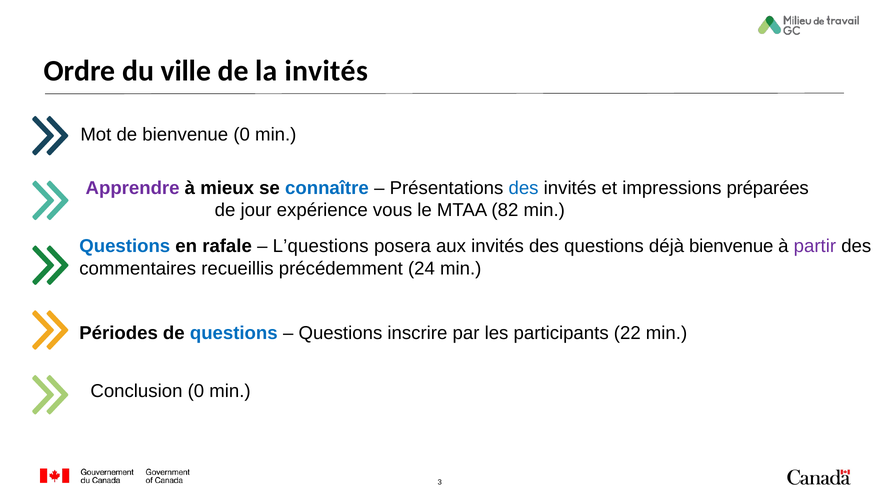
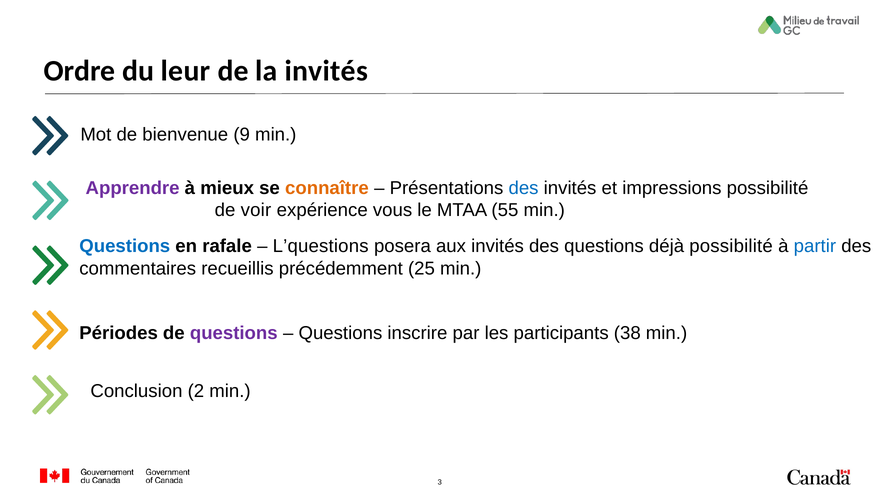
ville: ville -> leur (186, 71)
bienvenue 0: 0 -> 9 (242, 134)
connaître colour: blue -> orange (327, 188)
impressions préparées: préparées -> possibilité (768, 188)
jour: jour -> voir (256, 210)
82: 82 -> 55 (505, 210)
déjà bienvenue: bienvenue -> possibilité (731, 246)
partir colour: purple -> blue (815, 246)
24: 24 -> 25 (421, 268)
questions colour: blue -> purple (234, 333)
22: 22 -> 38 (627, 333)
Conclusion 0: 0 -> 2 (196, 391)
